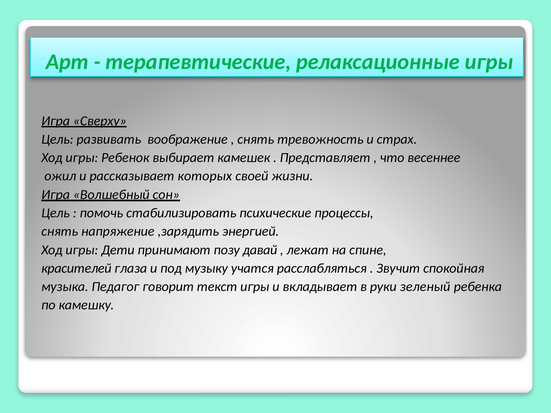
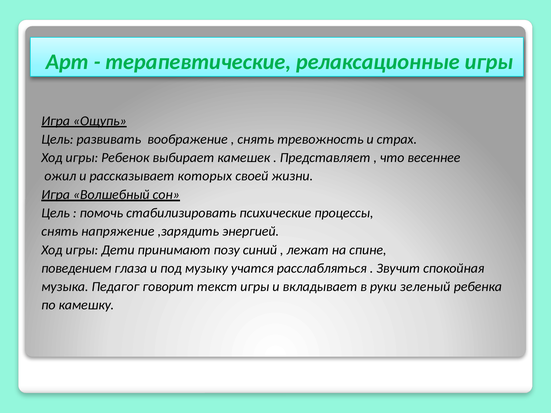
Сверху: Сверху -> Ощупь (100, 121)
давай: давай -> синий (260, 250)
красителей: красителей -> поведением (76, 268)
